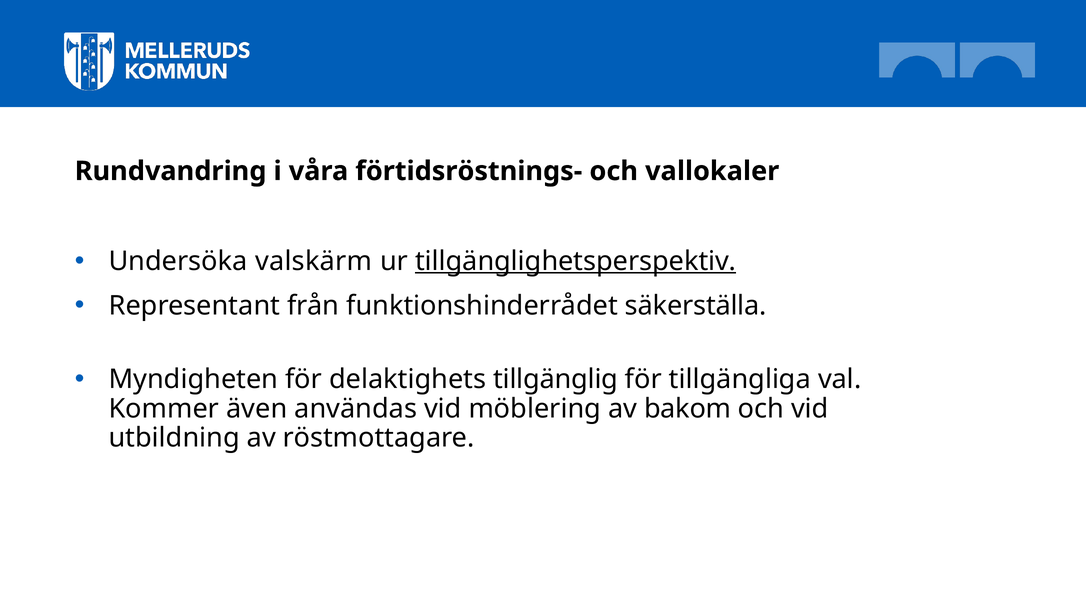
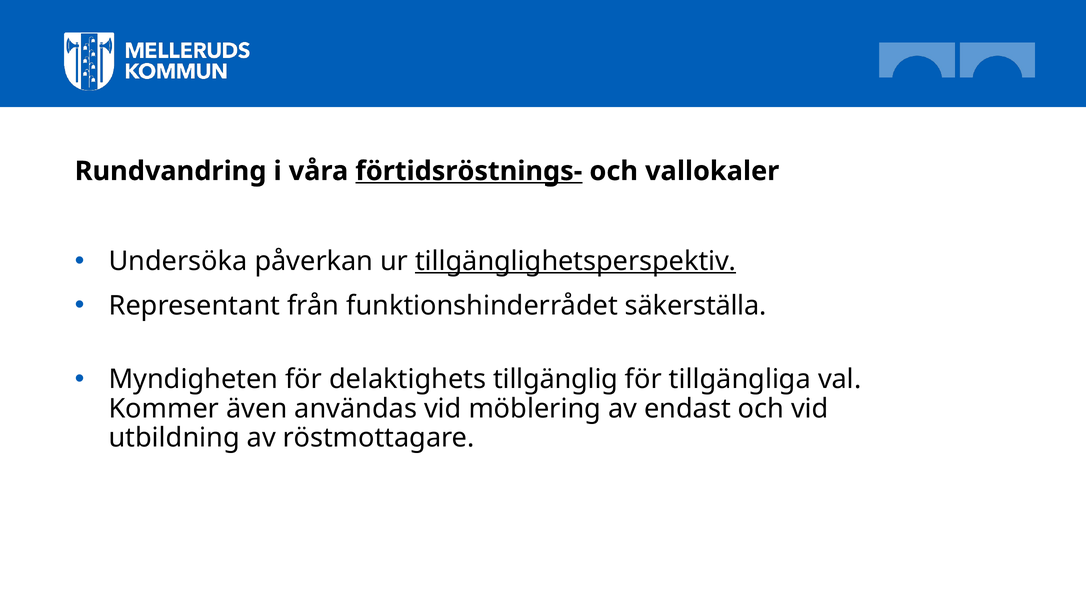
förtidsröstnings- underline: none -> present (469, 171)
valskärm: valskärm -> påverkan (314, 261)
bakom: bakom -> endast (688, 409)
